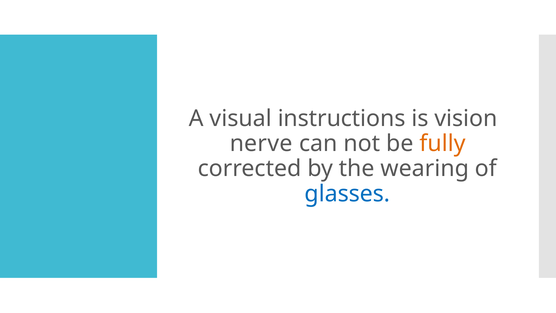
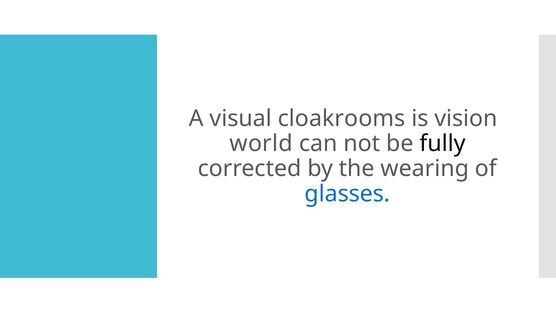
instructions: instructions -> cloakrooms (342, 118)
nerve: nerve -> world (261, 143)
fully colour: orange -> black (443, 143)
